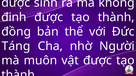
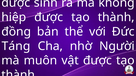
đinh: đinh -> hiệp (14, 17)
